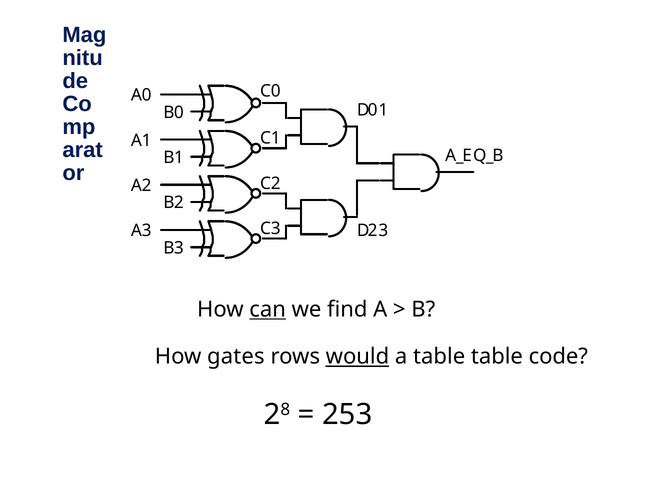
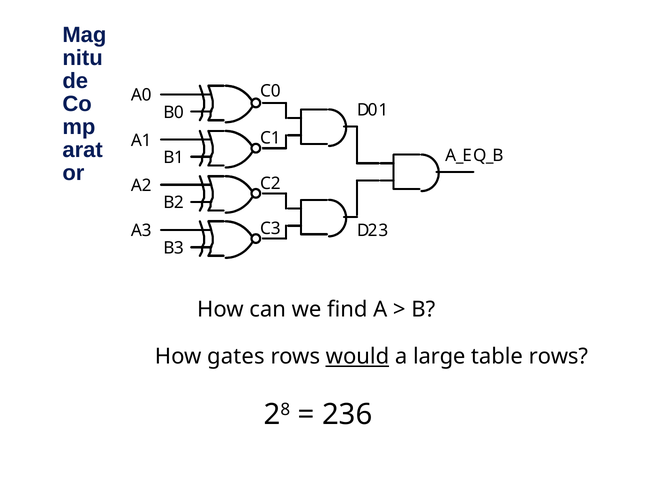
can underline: present -> none (268, 309)
a table: table -> large (439, 356)
table code: code -> rows (558, 356)
253: 253 -> 236 (347, 414)
